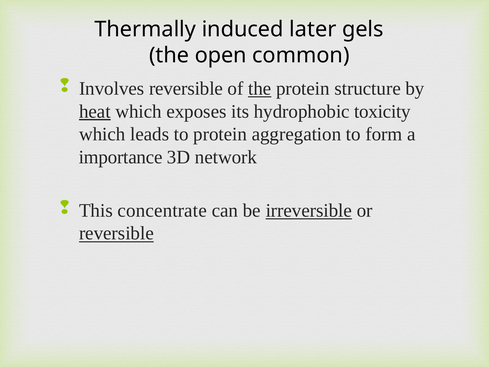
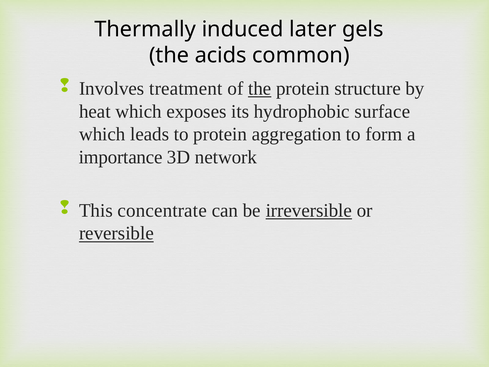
open: open -> acids (221, 55)
Involves reversible: reversible -> treatment (186, 89)
heat underline: present -> none (95, 111)
toxicity: toxicity -> surface (382, 111)
